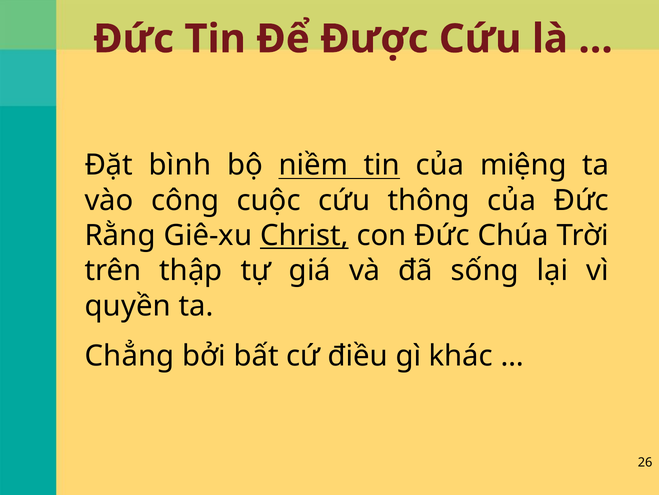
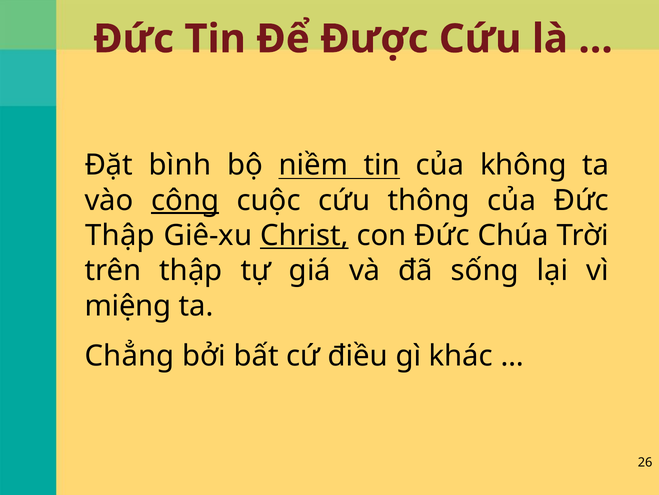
miệng: miệng -> không (523, 165)
công underline: none -> present (185, 200)
Rằng: Rằng -> Thập (120, 235)
quyền: quyền -> miệng (128, 306)
